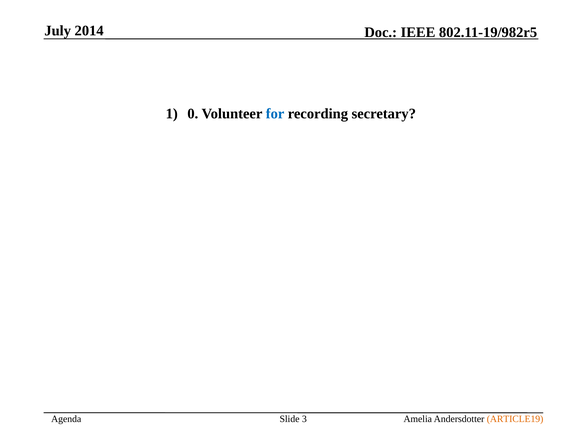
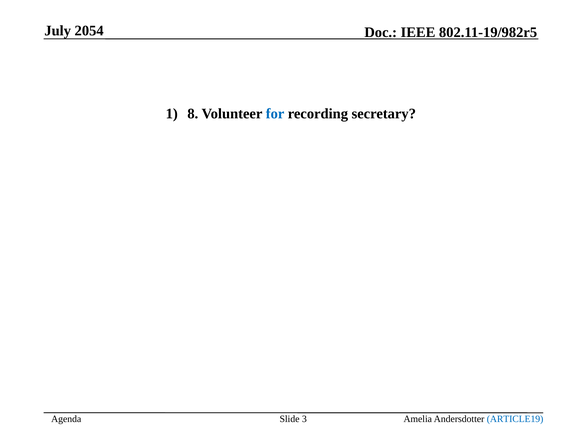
2014: 2014 -> 2054 (89, 31)
0: 0 -> 8 (193, 114)
ARTICLE19 colour: orange -> blue (515, 419)
